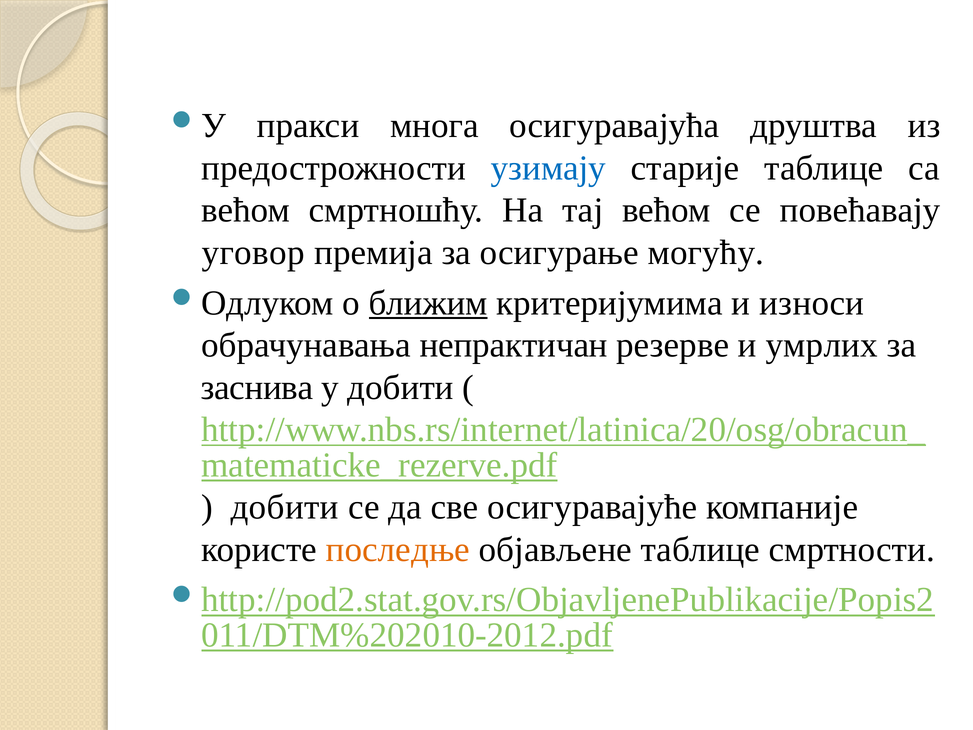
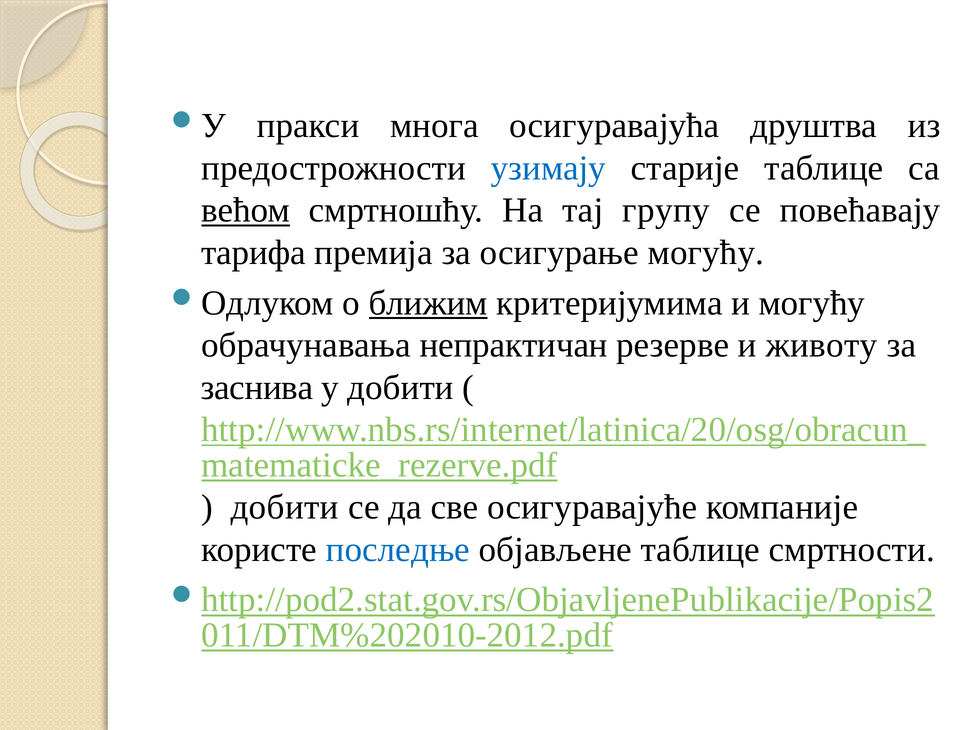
већом underline: none -> present (246, 210)
тај већом: већом -> групу (666, 210)
уговор: уговор -> тарифа (254, 252)
и износи: износи -> могућу (812, 303)
умрлих: умрлих -> животу (822, 345)
последње colour: orange -> blue (398, 549)
